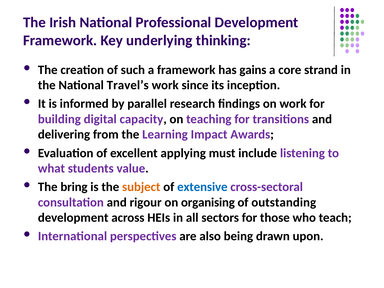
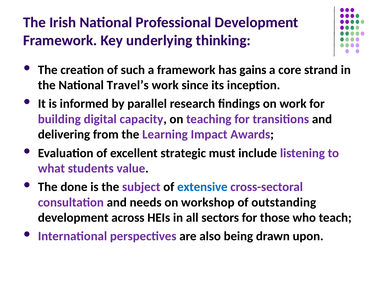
applying: applying -> strategic (183, 153)
bring: bring -> done (74, 187)
subject colour: orange -> purple (141, 187)
rigour: rigour -> needs (146, 202)
organising: organising -> workshop (208, 202)
